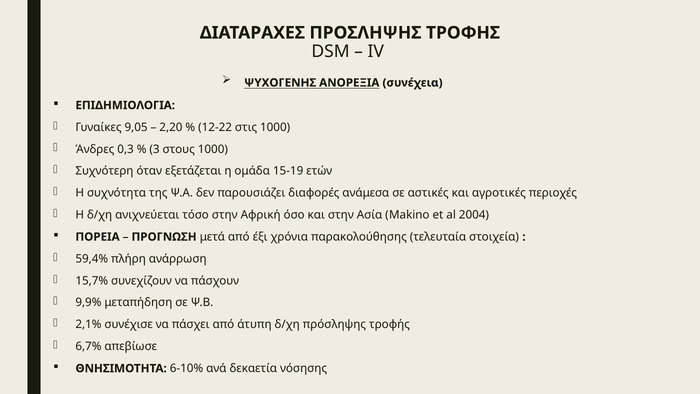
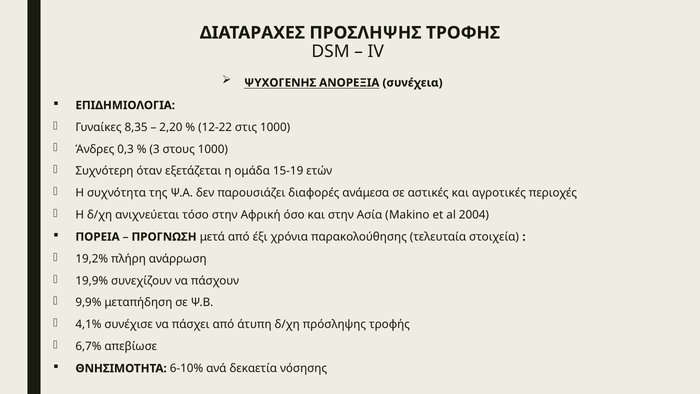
9,05: 9,05 -> 8,35 (136, 127)
59,4%: 59,4% -> 19,2% (92, 259)
15,7%: 15,7% -> 19,9% (92, 281)
2,1%: 2,1% -> 4,1% (88, 324)
